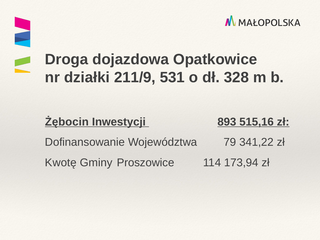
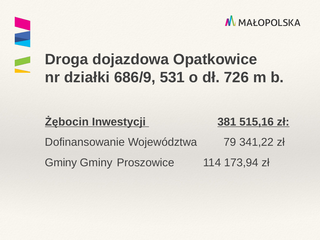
211/9: 211/9 -> 686/9 (135, 77)
328: 328 -> 726 (236, 77)
893: 893 -> 381 (227, 122)
Kwotę: Kwotę -> Gminy (61, 163)
